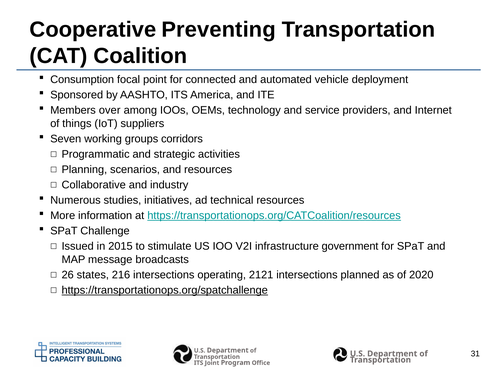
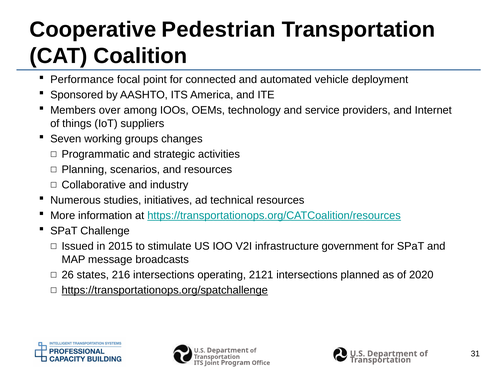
Preventing: Preventing -> Pedestrian (219, 29)
Consumption: Consumption -> Performance (82, 80)
corridors: corridors -> changes (182, 139)
